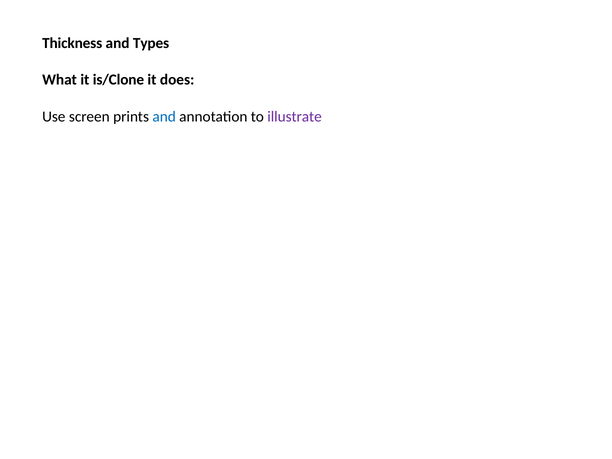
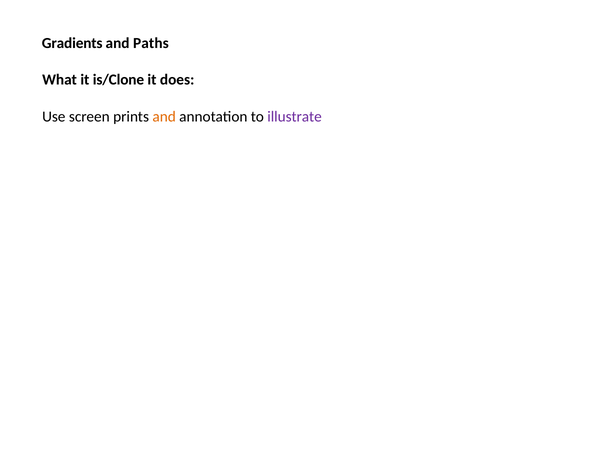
Thickness: Thickness -> Gradients (72, 43)
Types: Types -> Paths (151, 43)
and colour: blue -> orange (164, 116)
